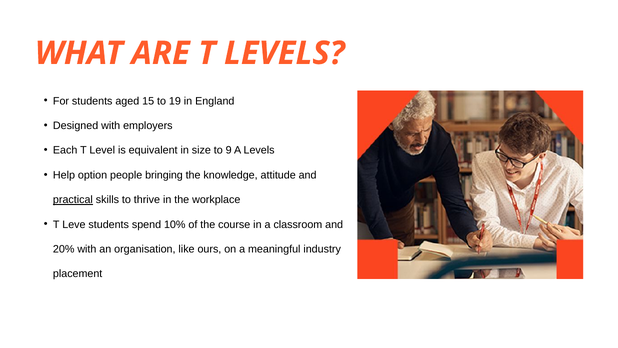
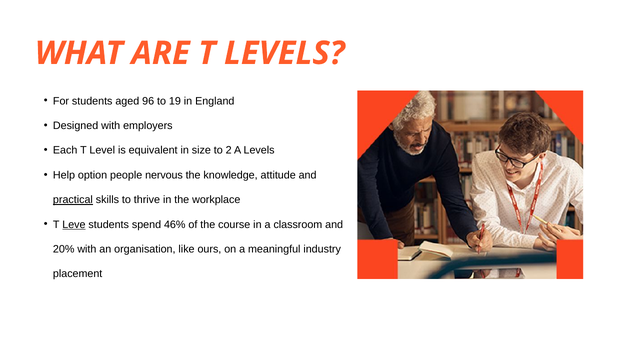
15: 15 -> 96 (148, 101)
9: 9 -> 2 (229, 150)
bringing: bringing -> nervous (164, 175)
Leve underline: none -> present (74, 224)
10%: 10% -> 46% (175, 224)
